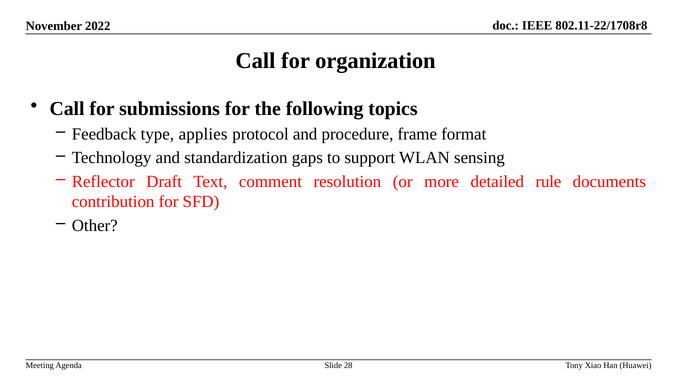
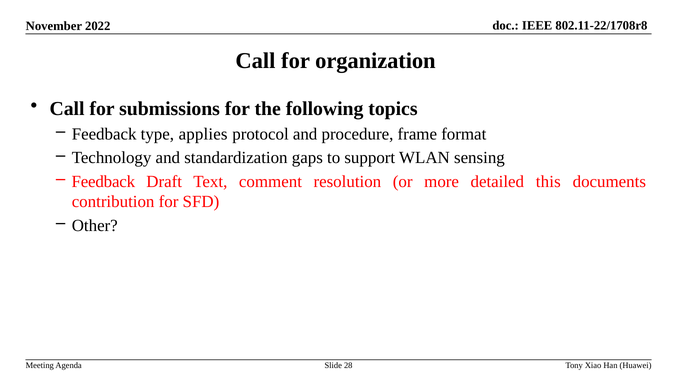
Reflector: Reflector -> Feedback (103, 181)
rule: rule -> this (548, 181)
